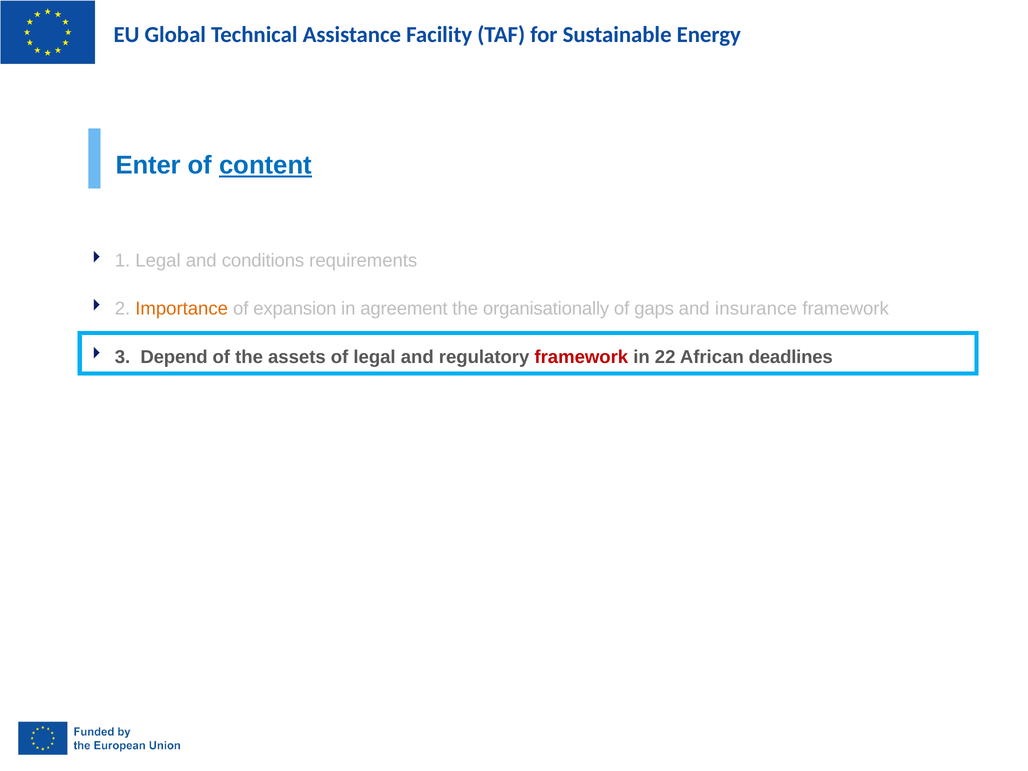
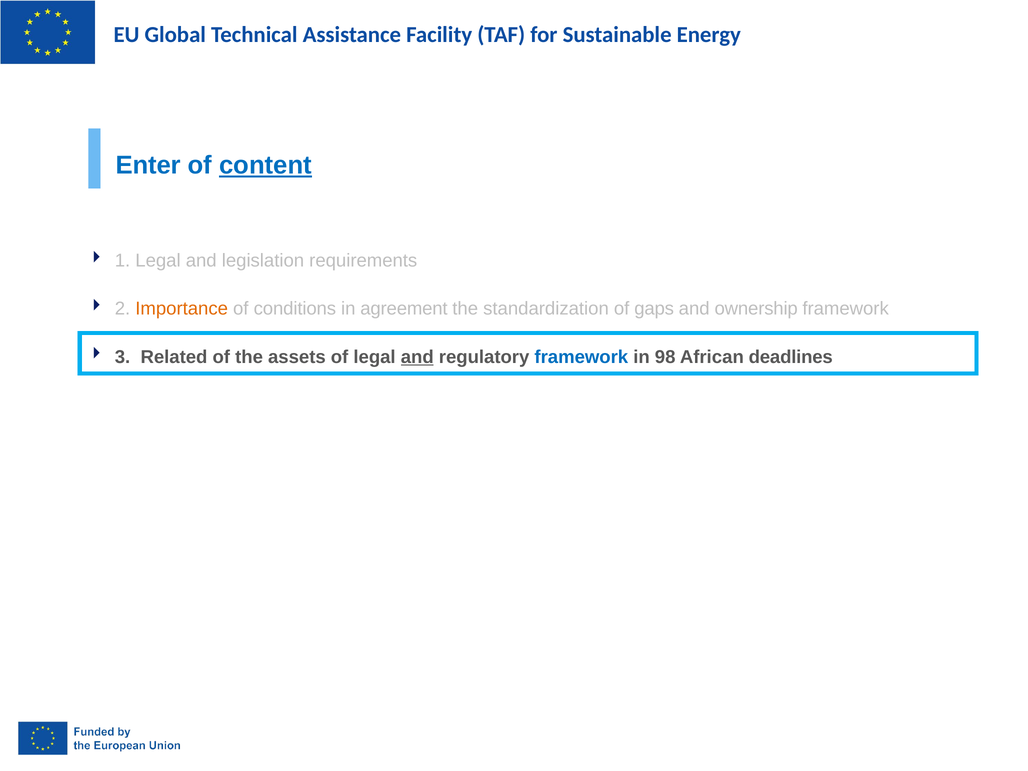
conditions: conditions -> legislation (263, 261)
expansion: expansion -> conditions (295, 309)
organisationally: organisationally -> standardization (546, 309)
insurance: insurance -> ownership (756, 309)
Depend: Depend -> Related (174, 357)
and underline: none -> present (417, 357)
framework colour: red -> blue (581, 357)
22: 22 -> 98 (665, 357)
